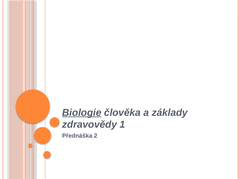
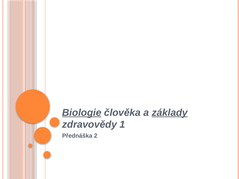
základy underline: none -> present (170, 113)
